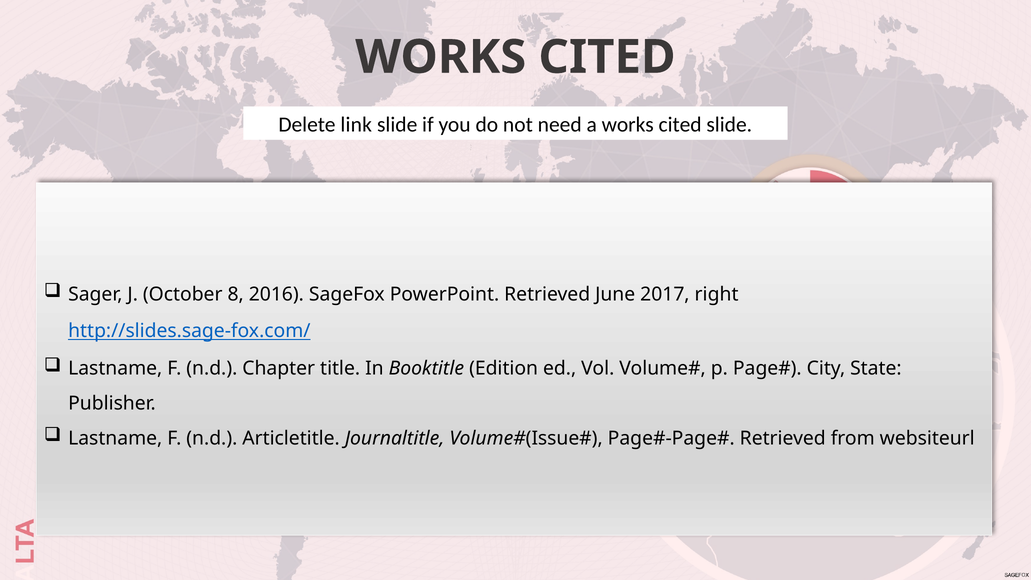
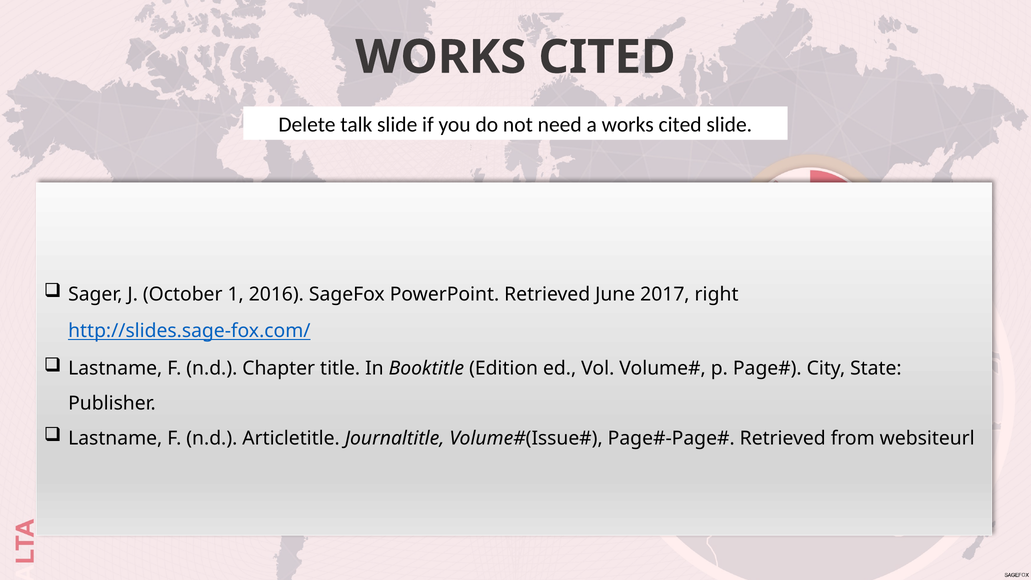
link: link -> talk (356, 125)
8: 8 -> 1 (236, 294)
